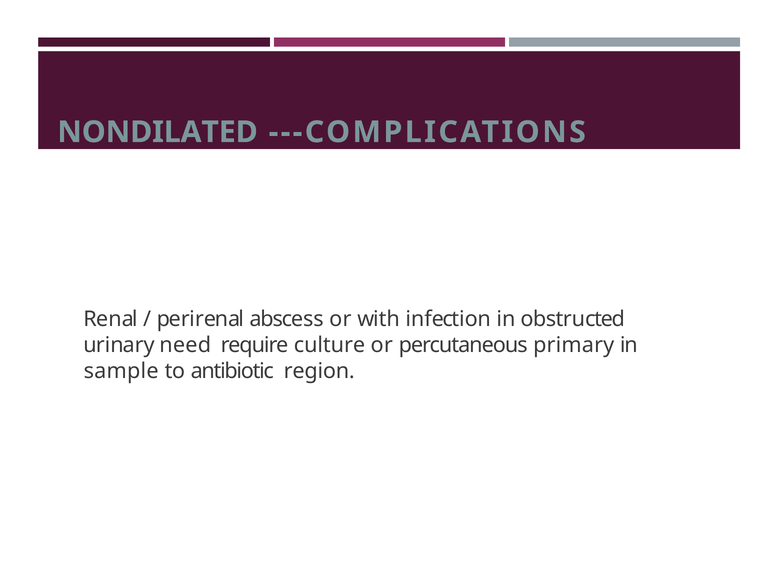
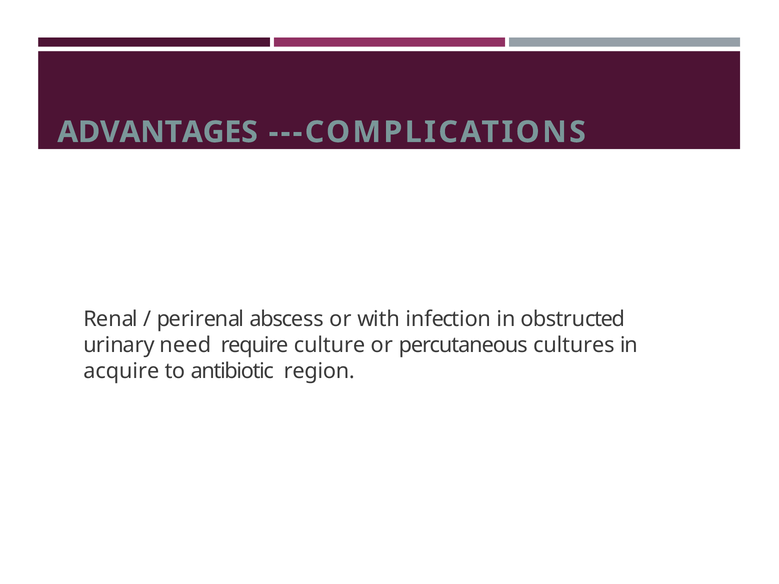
NONDILATED: NONDILATED -> ADVANTAGES (158, 132)
primary: primary -> cultures (574, 345)
sample: sample -> acquire (121, 371)
